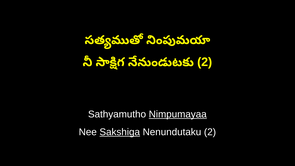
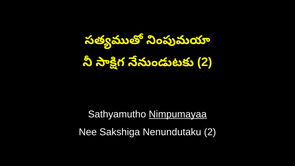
Sakshiga underline: present -> none (120, 132)
